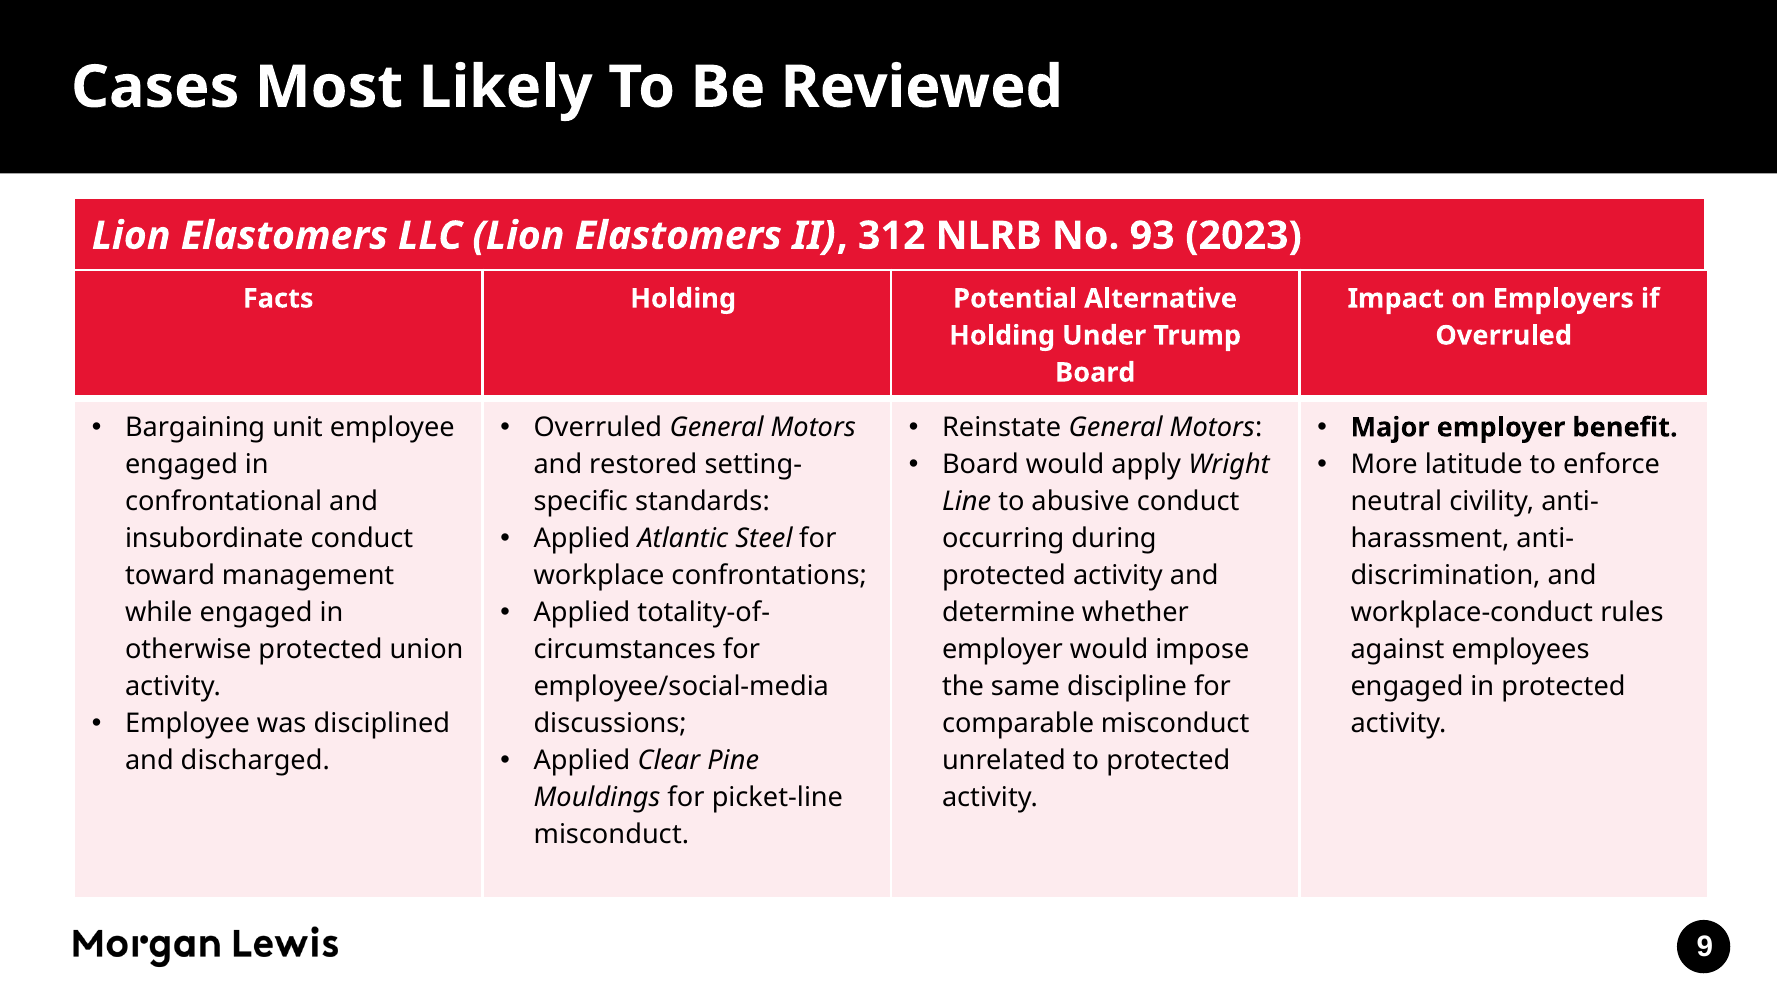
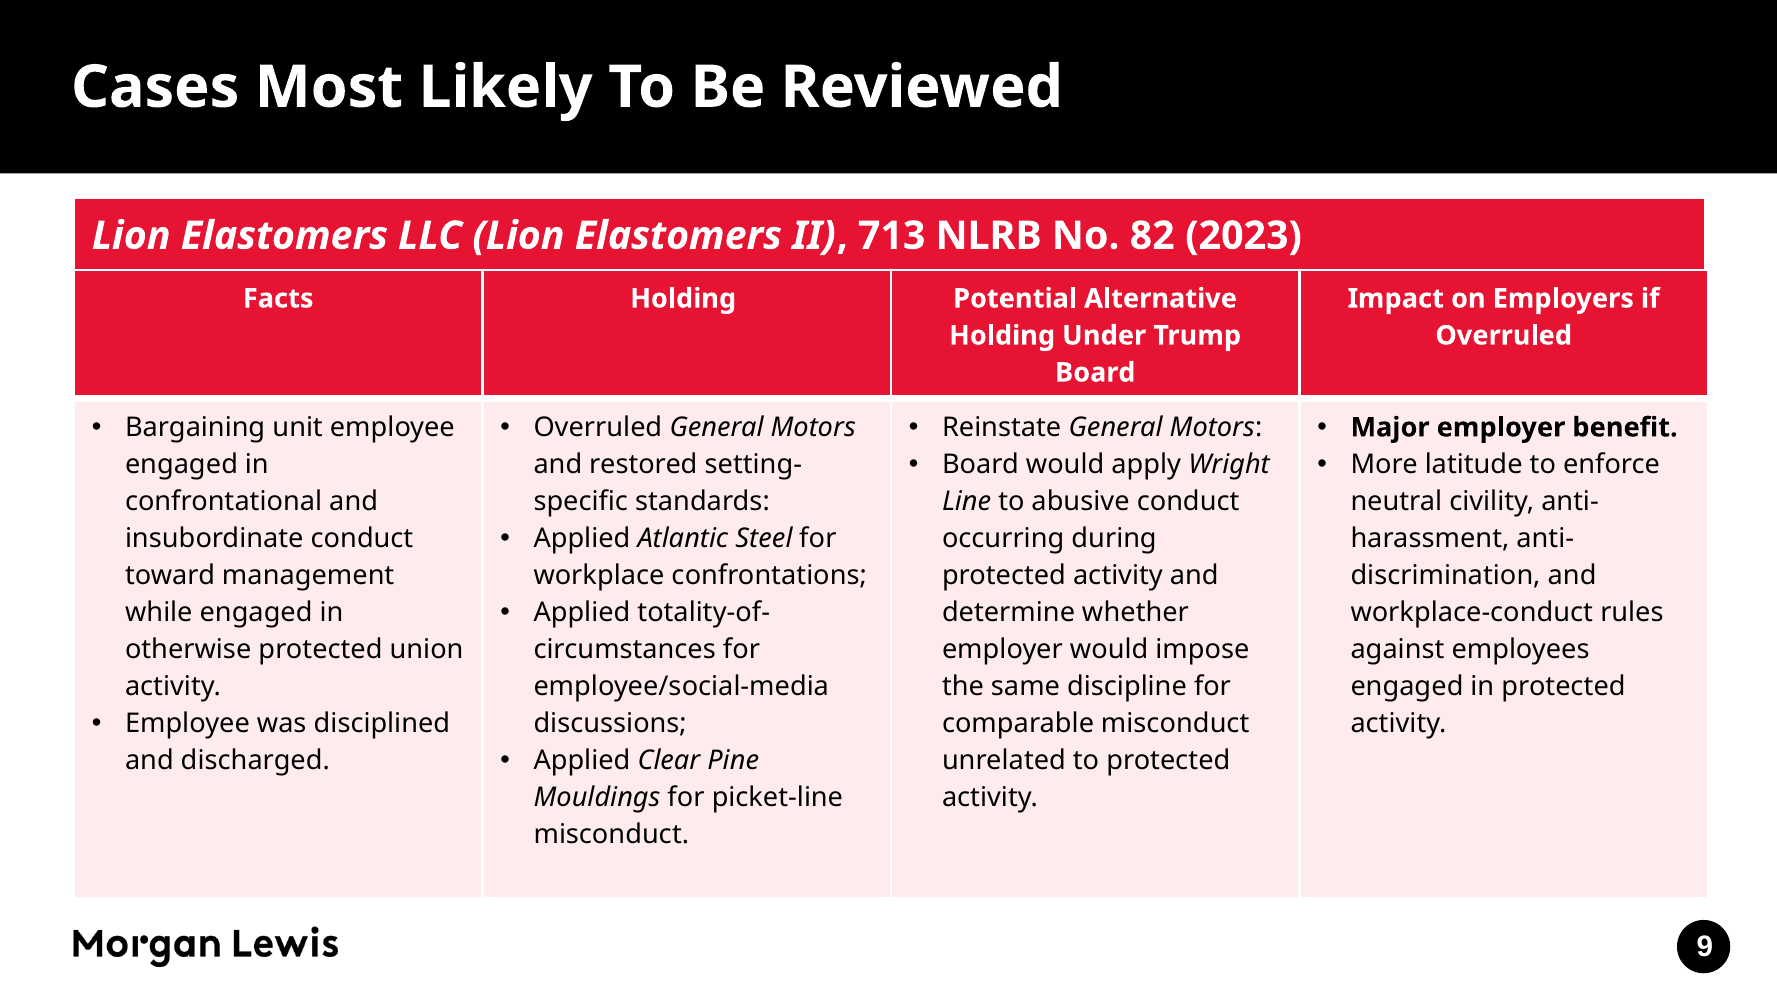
312: 312 -> 713 (892, 236)
93: 93 -> 82 (1152, 236)
